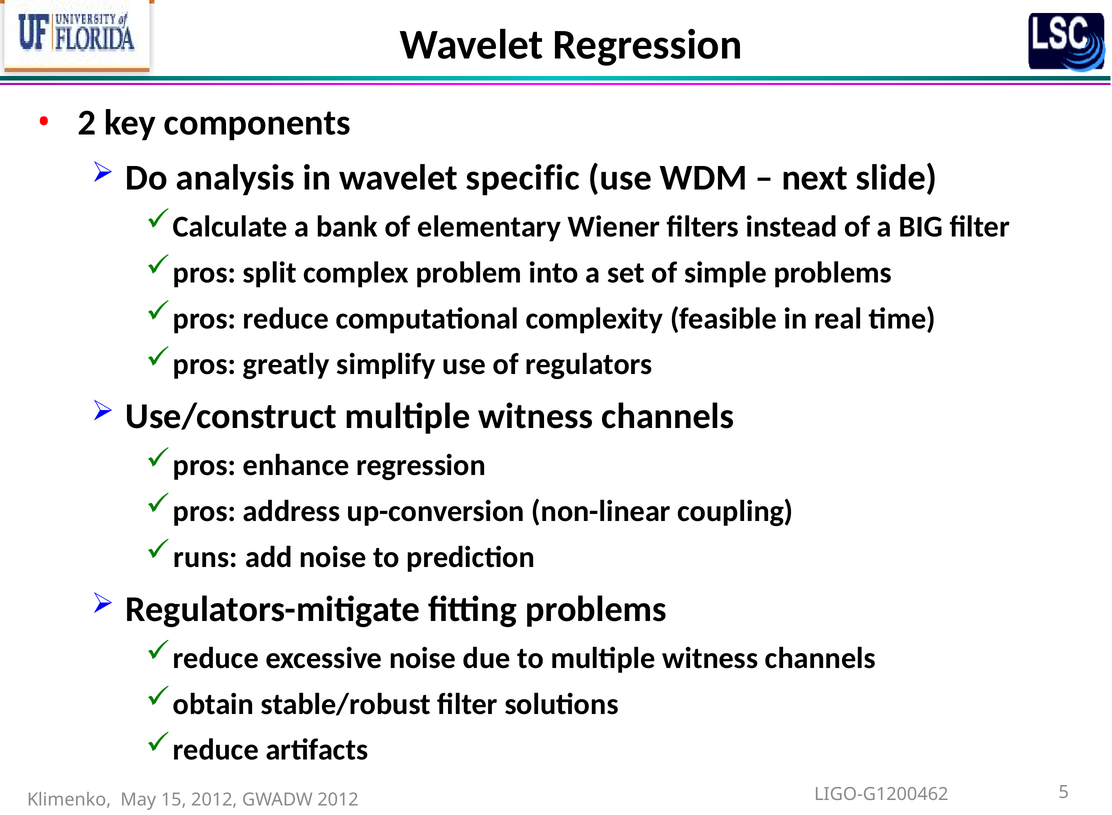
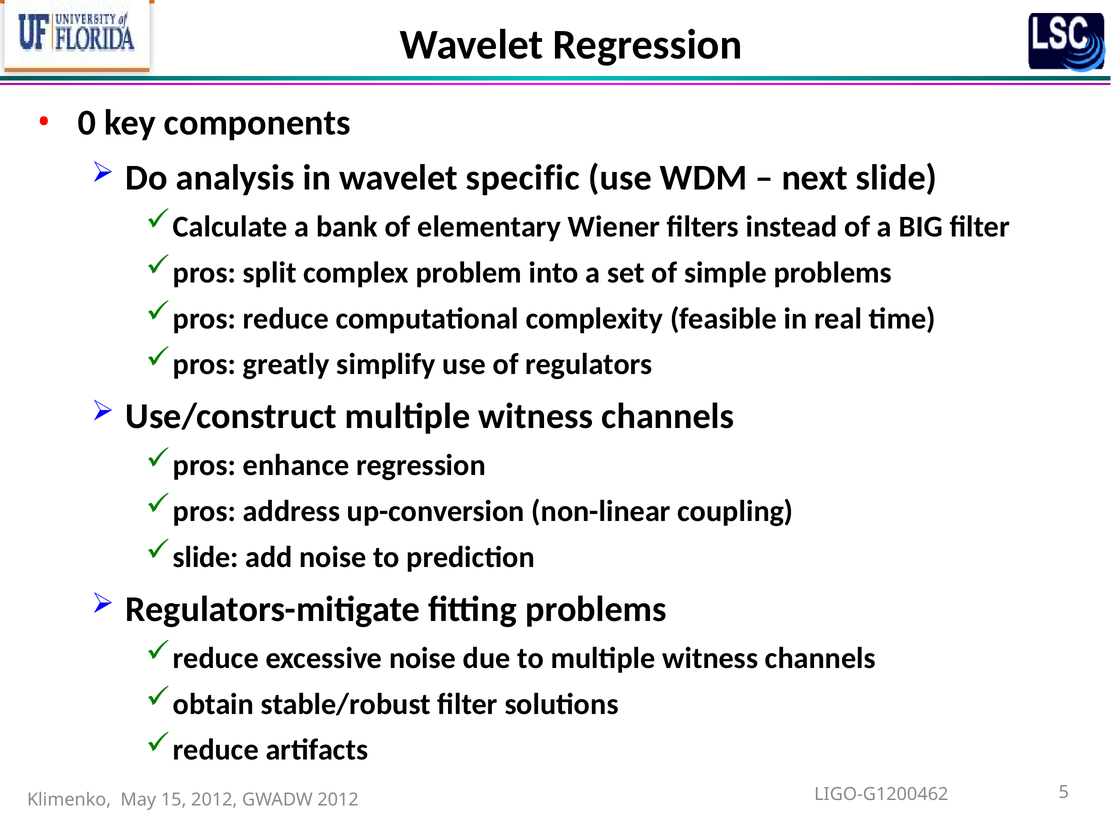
2: 2 -> 0 (87, 123)
runs: runs -> slide (206, 557)
